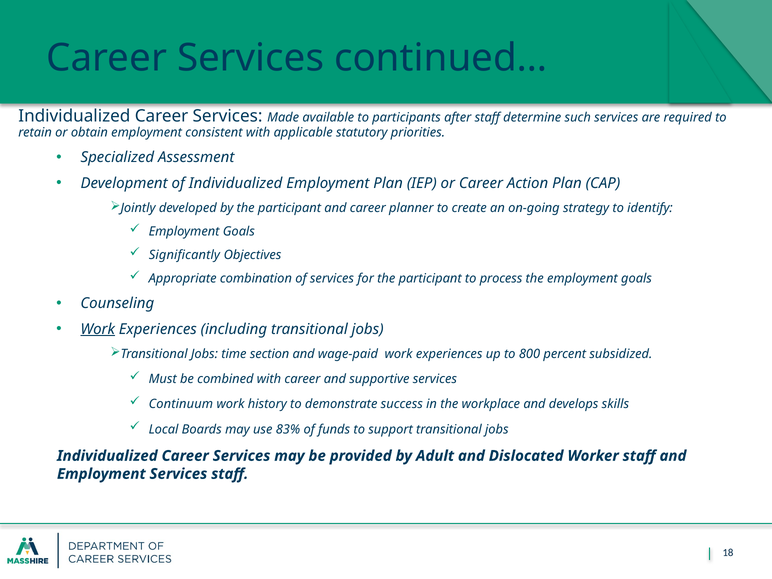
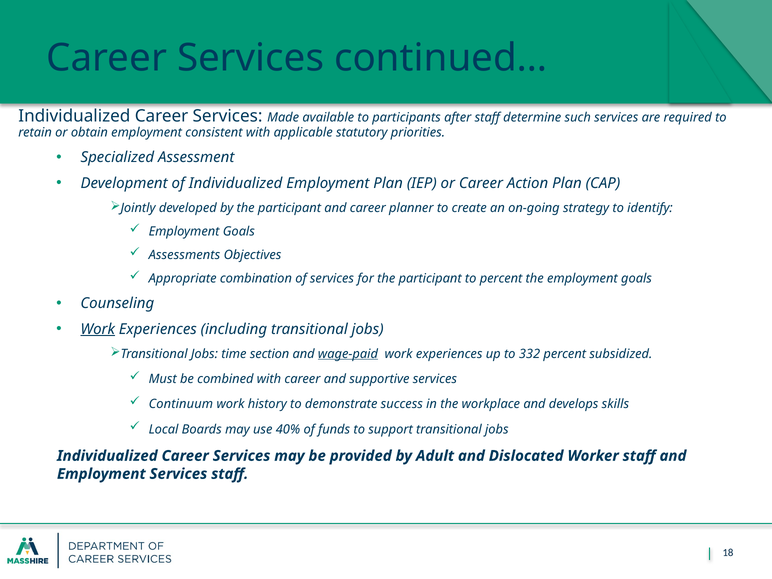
Significantly: Significantly -> Assessments (184, 255)
to process: process -> percent (501, 278)
wage-paid underline: none -> present (348, 354)
800: 800 -> 332 (530, 354)
83%: 83% -> 40% (288, 429)
